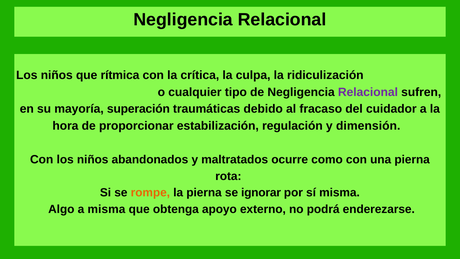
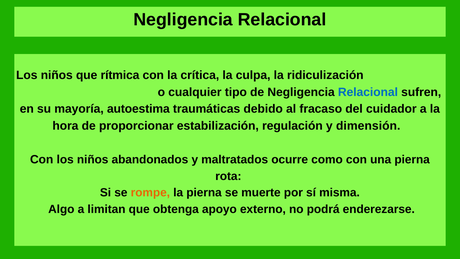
Relacional colour: purple -> blue (368, 92)
superación: superación -> autoestima (138, 109)
ignorar: ignorar -> muerte (261, 193)
a misma: misma -> limitan (106, 209)
